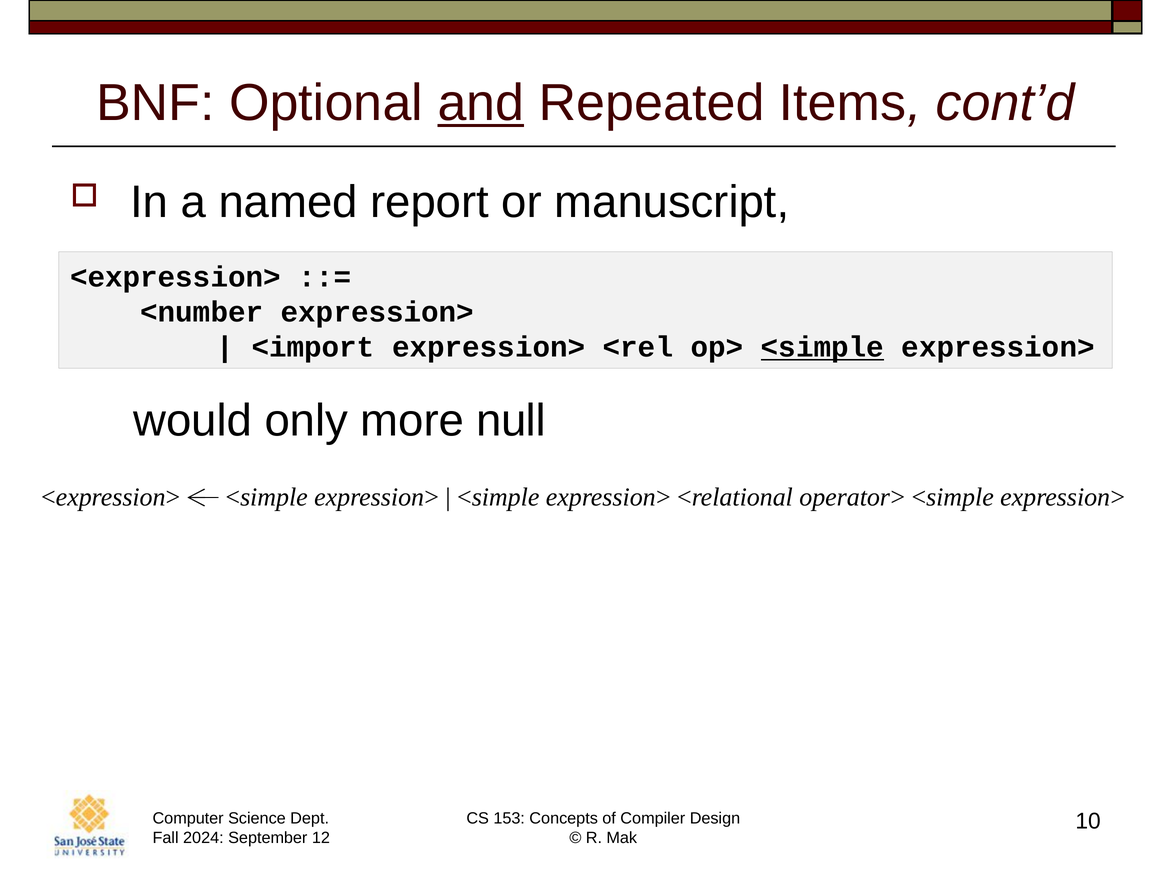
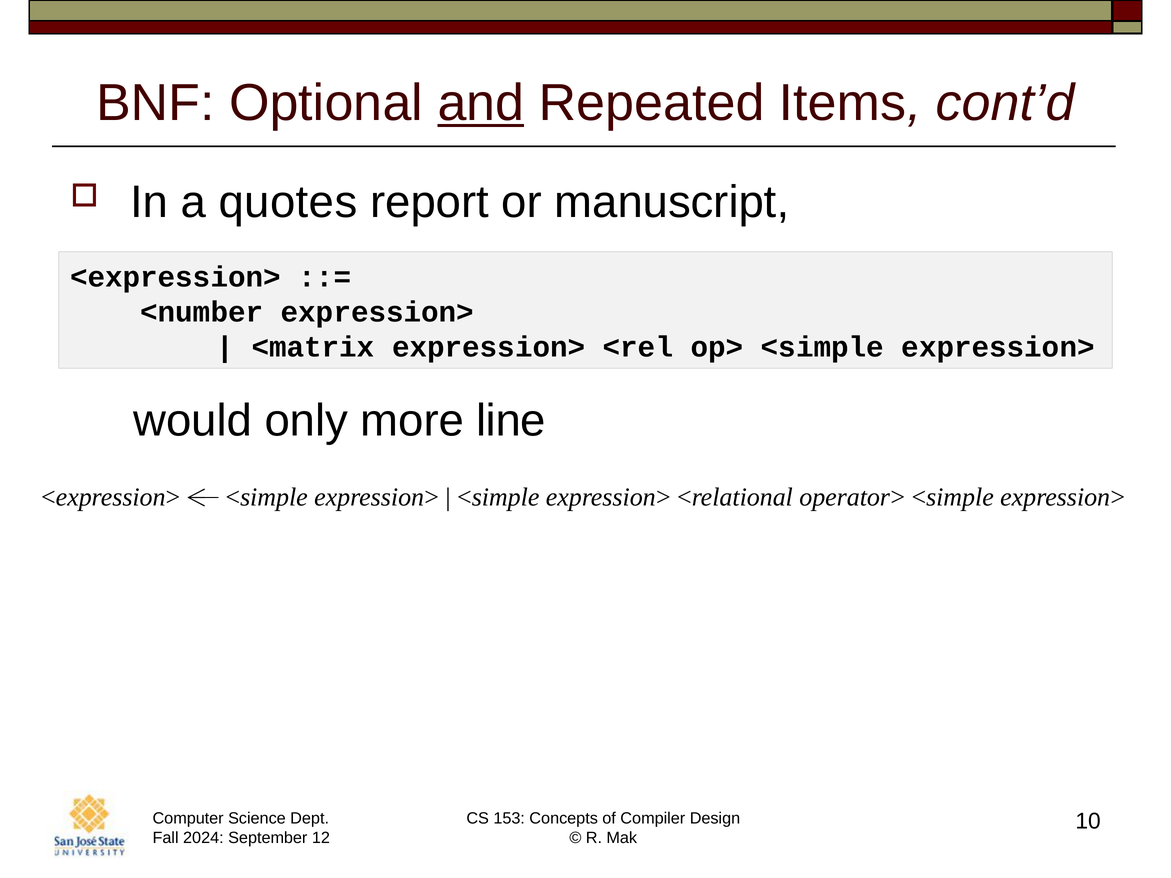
named: named -> quotes (288, 202)
<import: <import -> <matrix (313, 347)
<simple underline: present -> none (822, 347)
null: null -> line (511, 421)
